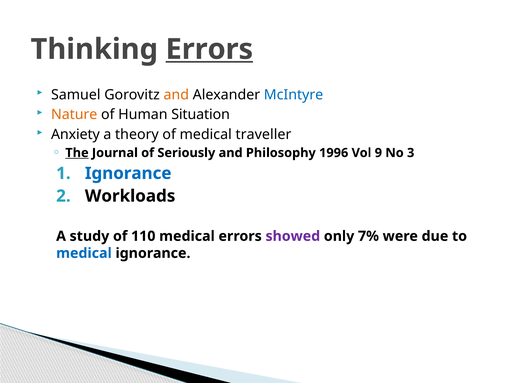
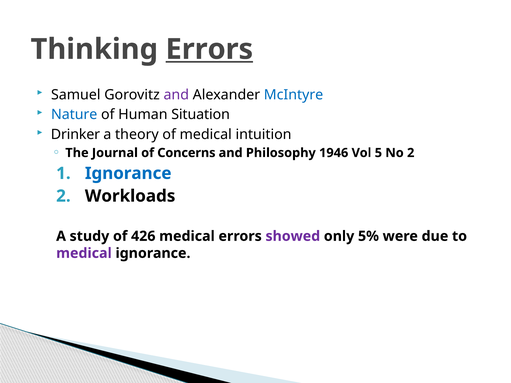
and colour: orange -> purple (176, 95)
Nature colour: orange -> blue (74, 115)
Anxiety: Anxiety -> Drinker (75, 135)
traveller: traveller -> intuition (264, 135)
The underline: present -> none (77, 153)
Seriously: Seriously -> Concerns (186, 153)
1996: 1996 -> 1946 (334, 153)
9: 9 -> 5 (378, 153)
No 3: 3 -> 2 (411, 153)
110: 110 -> 426 (143, 236)
7%: 7% -> 5% (368, 236)
medical colour: blue -> purple (84, 253)
